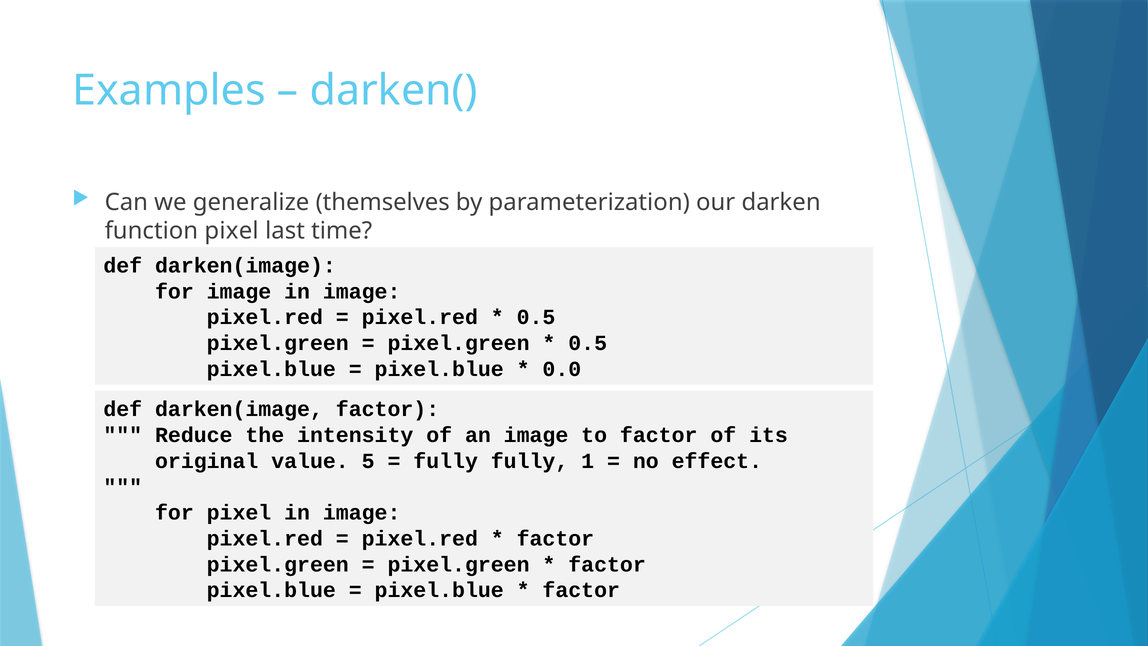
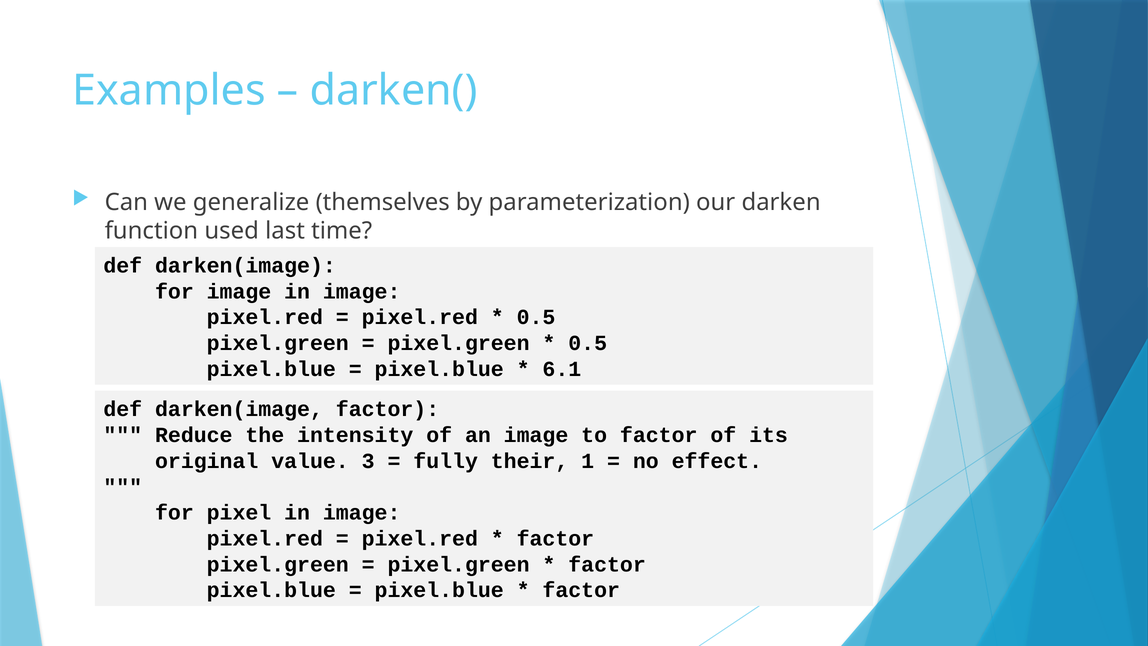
function pixel: pixel -> used (232, 231)
0.0: 0.0 -> 6.1 (562, 369)
5: 5 -> 3 (368, 461)
fully fully: fully -> their (530, 461)
